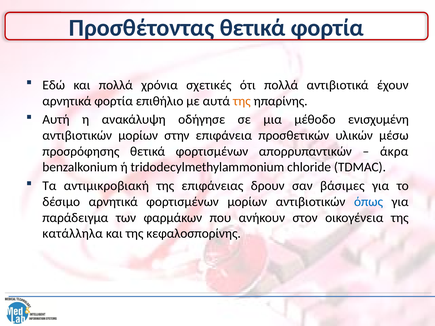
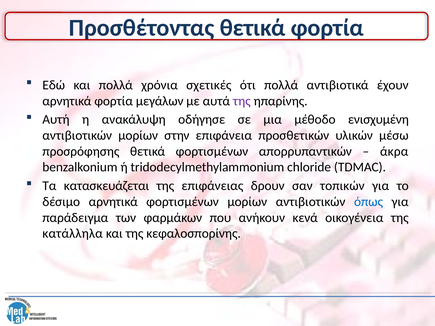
επιθήλιο: επιθήλιο -> μεγάλων (160, 101)
της colour: orange -> purple (242, 101)
αντιμικροβιακή: αντιμικροβιακή -> κατασκευάζεται (106, 186)
βάσιμες: βάσιμες -> τοπικών (342, 186)
στον: στον -> κενά (305, 218)
